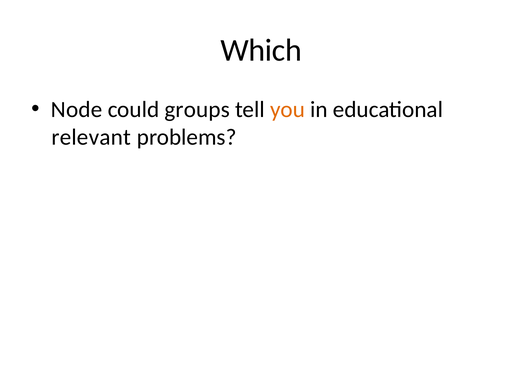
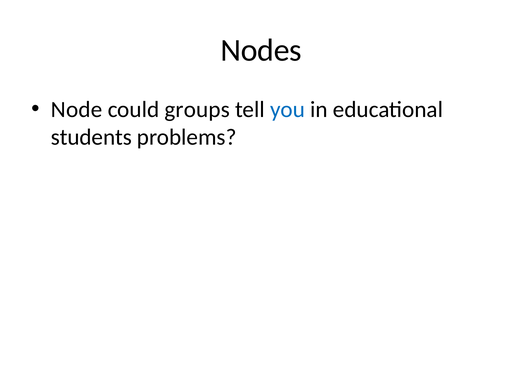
Which: Which -> Nodes (261, 51)
you colour: orange -> blue (287, 110)
relevant: relevant -> students (91, 137)
